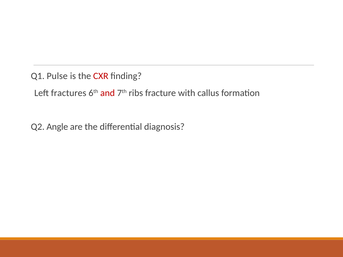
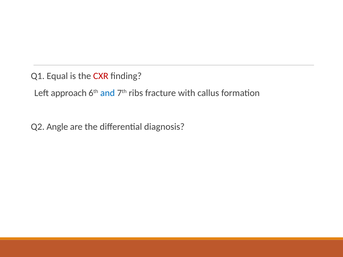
Pulse: Pulse -> Equal (57, 76)
fractures: fractures -> approach (69, 93)
and colour: red -> blue (108, 93)
